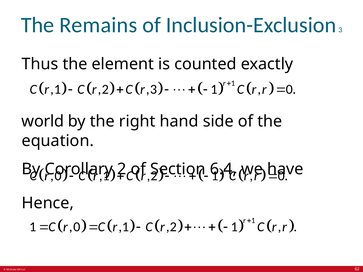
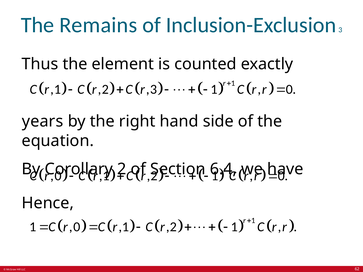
world: world -> years (43, 121)
